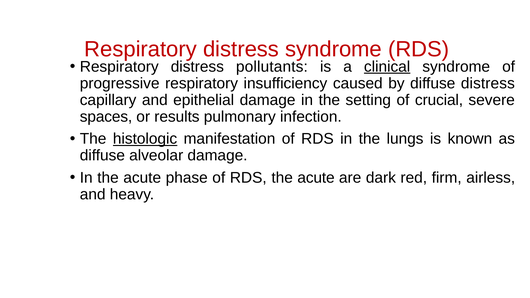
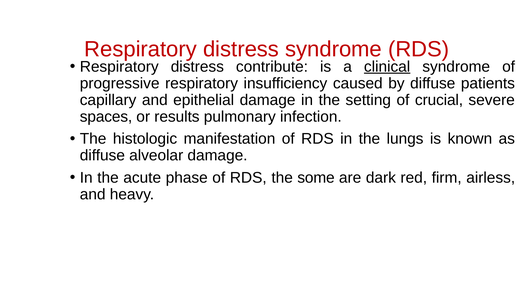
pollutants: pollutants -> contribute (272, 67)
diffuse distress: distress -> patients (488, 83)
histologic underline: present -> none (145, 139)
RDS the acute: acute -> some (316, 178)
